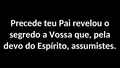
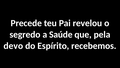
Vossa: Vossa -> Saúde (61, 34)
assumistes: assumistes -> recebemos (94, 45)
